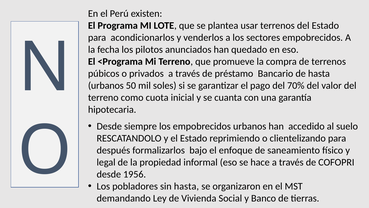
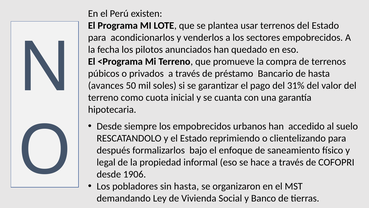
urbanos: urbanos -> avances (106, 85)
70%: 70% -> 31% (296, 85)
1956: 1956 -> 1906 (135, 174)
